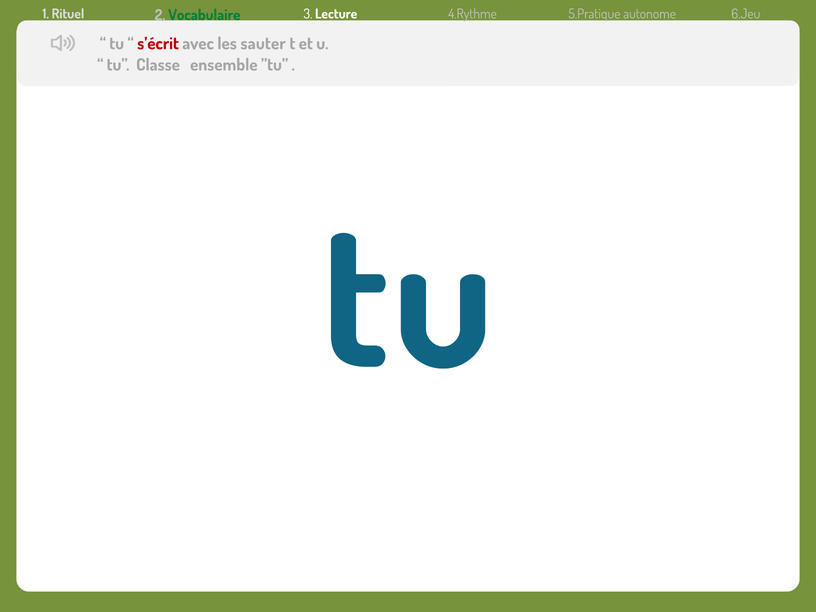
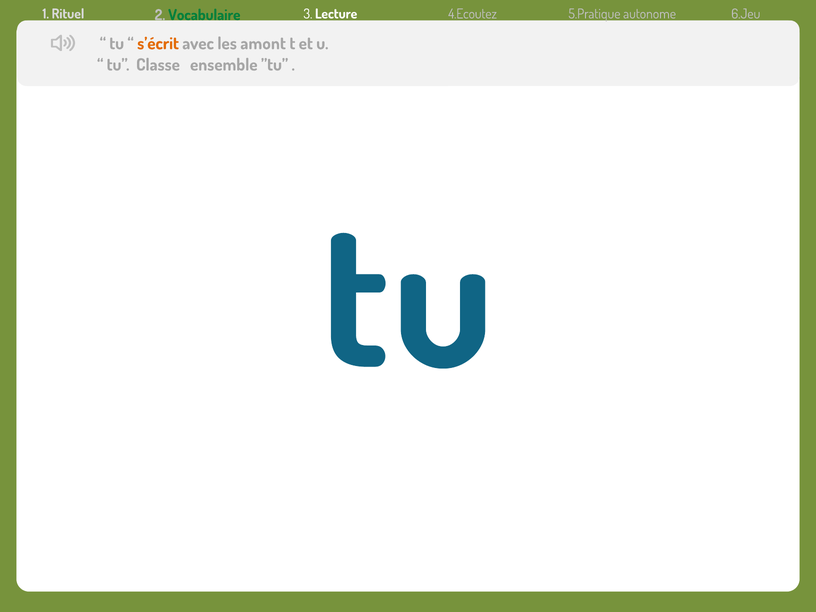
4.Rythme: 4.Rythme -> 4.Ecoutez (473, 14)
s’écrit colour: red -> orange (158, 44)
sauter: sauter -> amont (263, 44)
